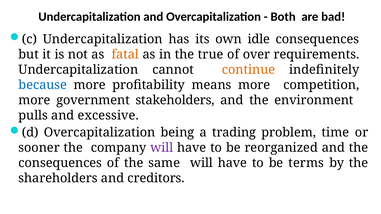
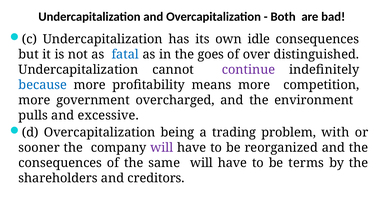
fatal colour: orange -> blue (125, 55)
true: true -> goes (211, 55)
requirements: requirements -> distinguished (316, 55)
continue colour: orange -> purple (249, 70)
stakeholders: stakeholders -> overcharged (175, 100)
time: time -> with (335, 133)
